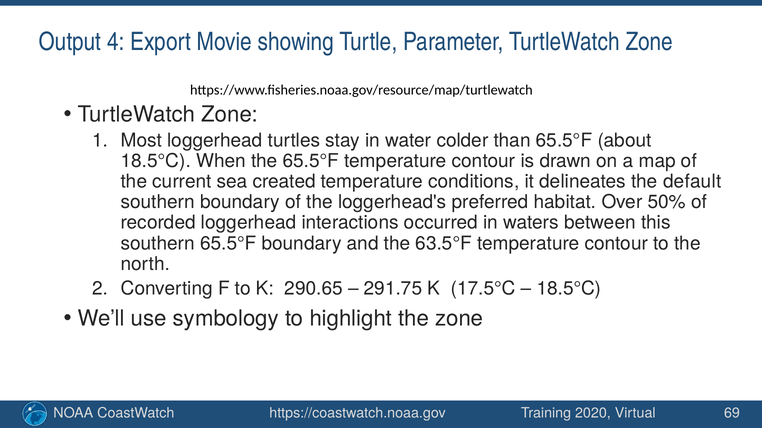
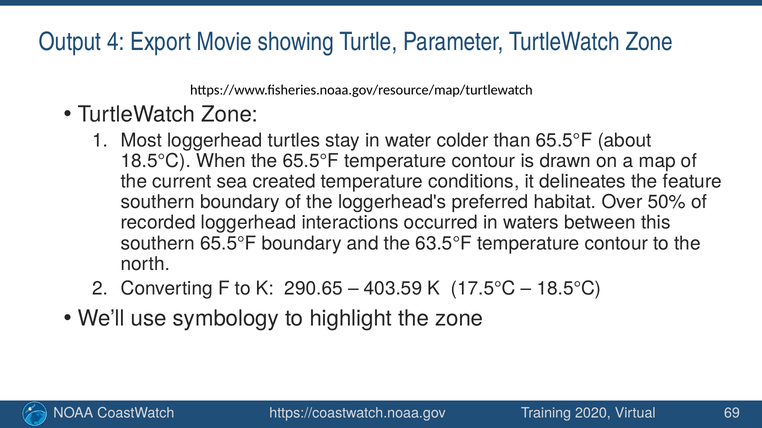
default: default -> feature (692, 182)
291.75: 291.75 -> 403.59 (393, 289)
